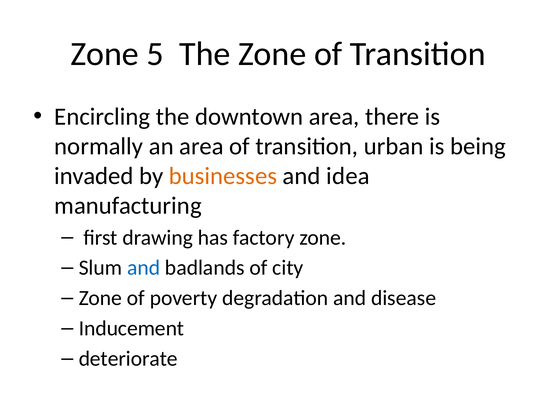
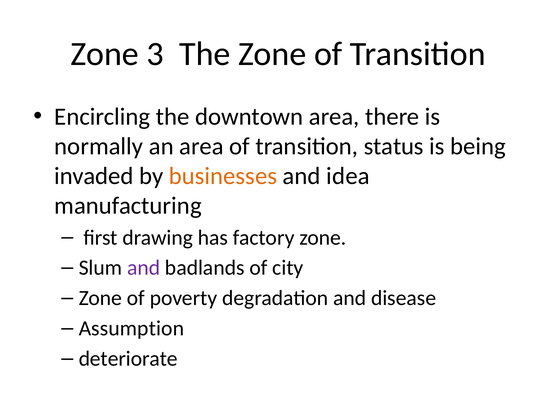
5: 5 -> 3 (155, 54)
urban: urban -> status (394, 147)
and colour: blue -> purple (144, 268)
Inducement: Inducement -> Assumption (131, 329)
